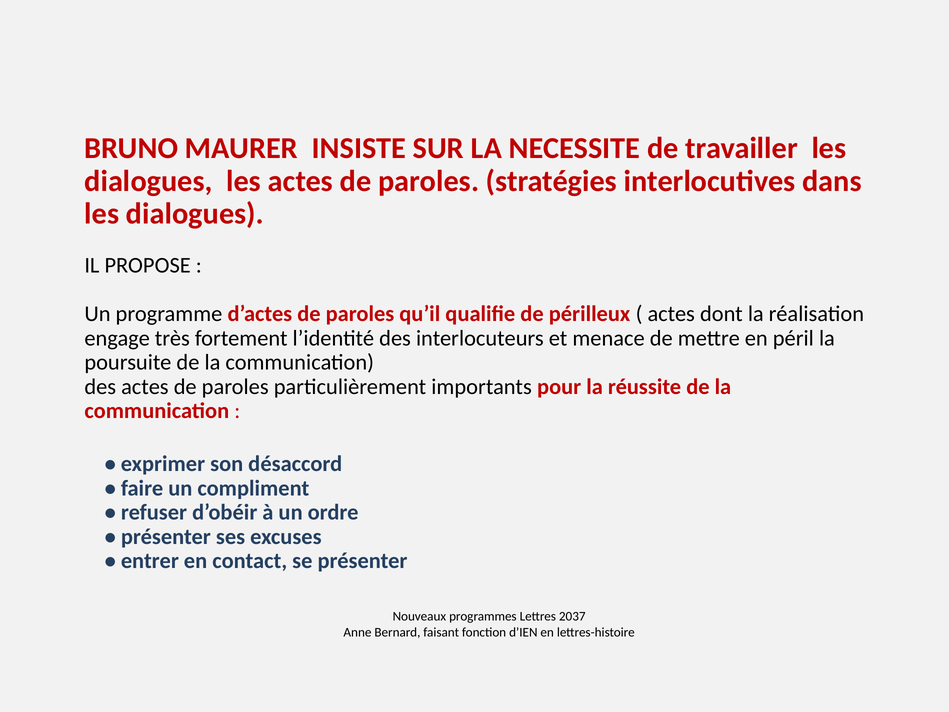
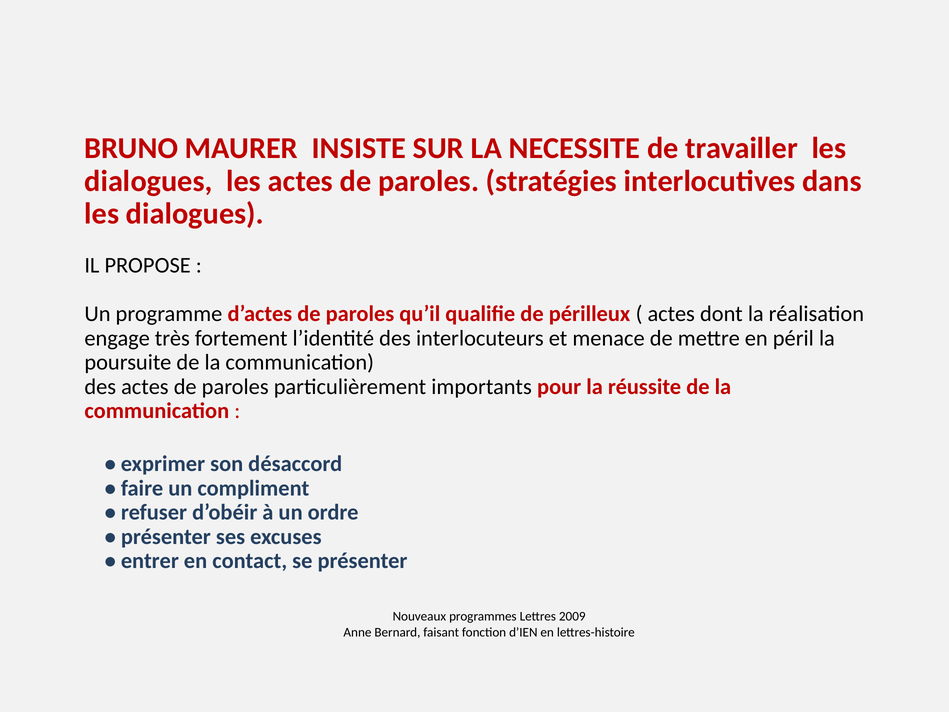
2037: 2037 -> 2009 (572, 616)
